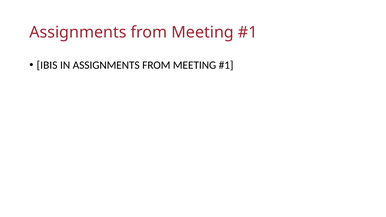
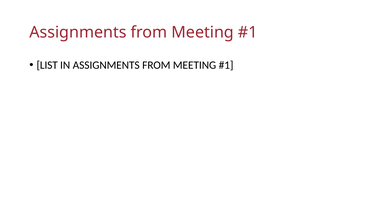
IBIS: IBIS -> LIST (47, 65)
